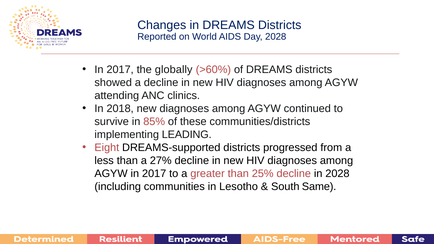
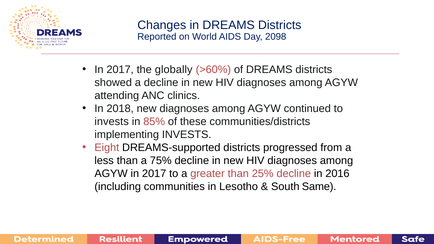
Day 2028: 2028 -> 2098 (276, 37)
survive: survive -> invests (112, 122)
implementing LEADING: LEADING -> INVESTS (187, 135)
27%: 27% -> 75% (161, 161)
in 2028: 2028 -> 2016 (337, 174)
